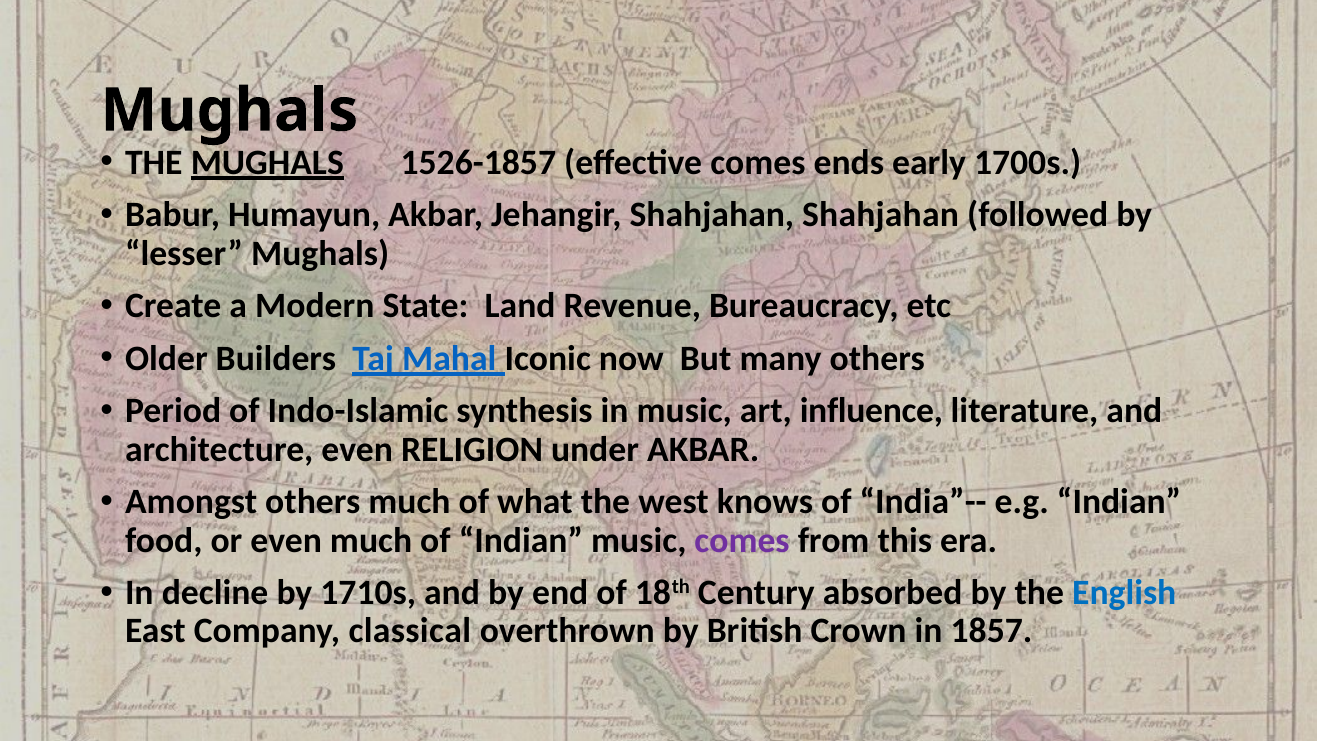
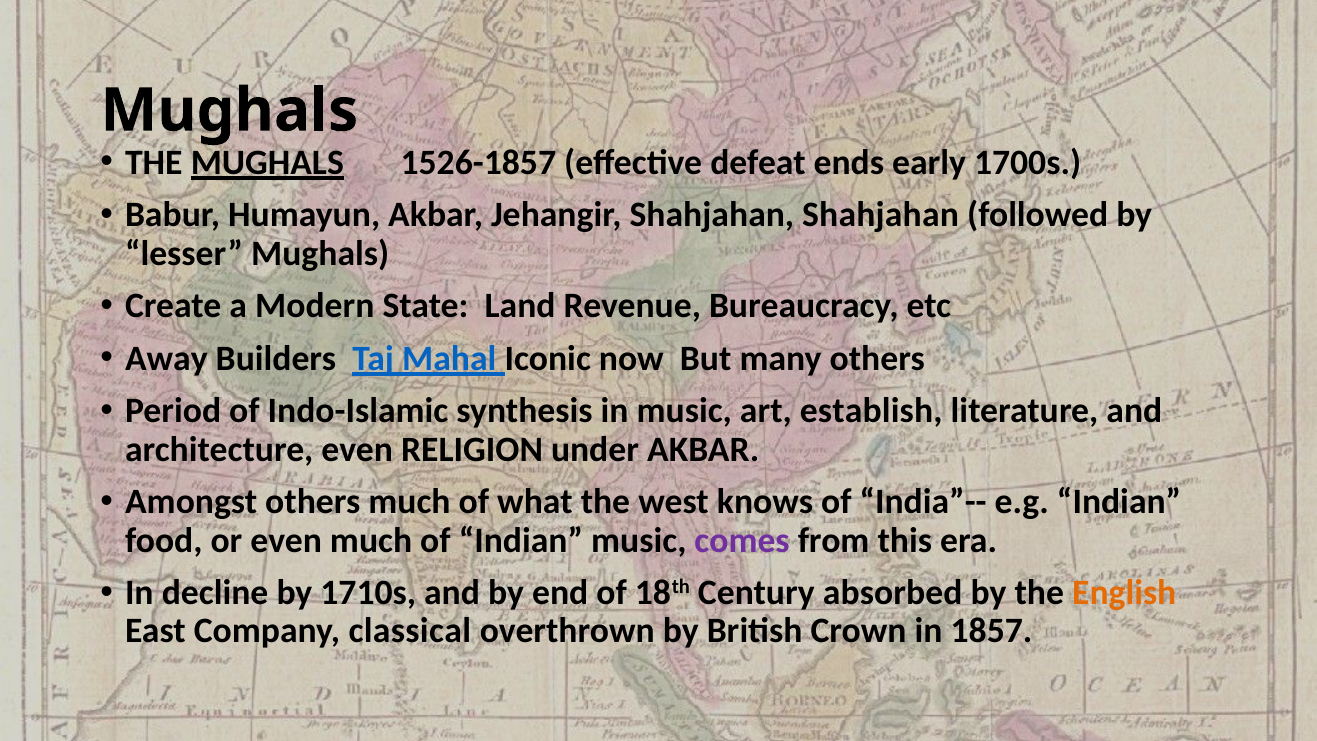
effective comes: comes -> defeat (758, 163)
Older: Older -> Away (166, 359)
influence: influence -> establish (871, 411)
English colour: blue -> orange (1124, 592)
